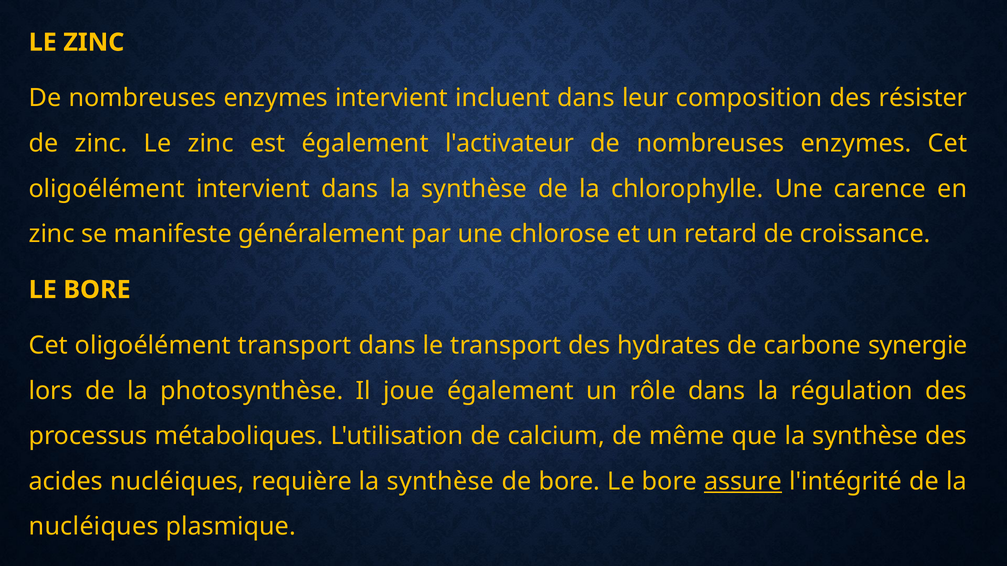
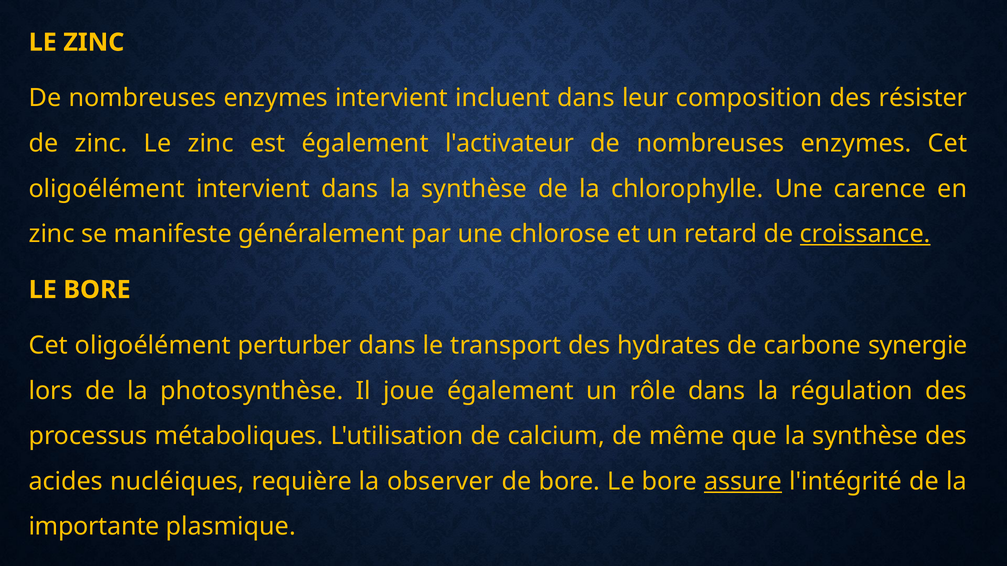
croissance underline: none -> present (865, 234)
oligoélément transport: transport -> perturber (295, 346)
requière la synthèse: synthèse -> observer (440, 482)
nucléiques: nucléiques -> importante (94, 527)
